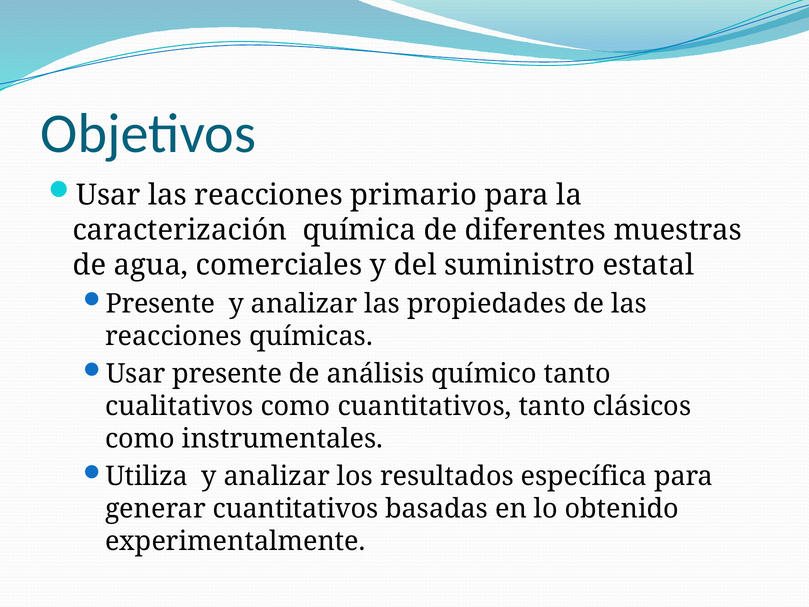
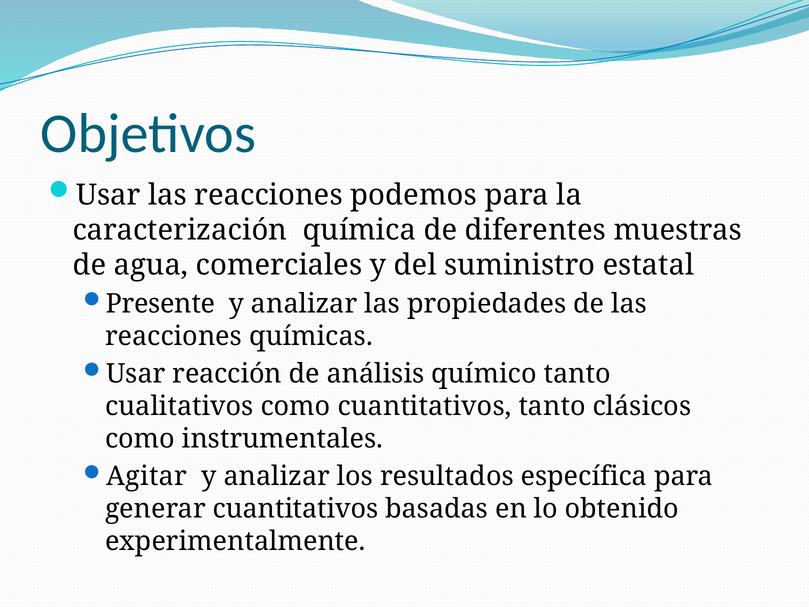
primario: primario -> podemos (414, 195)
Usar presente: presente -> reacción (227, 374)
Utiliza: Utiliza -> Agitar (147, 476)
